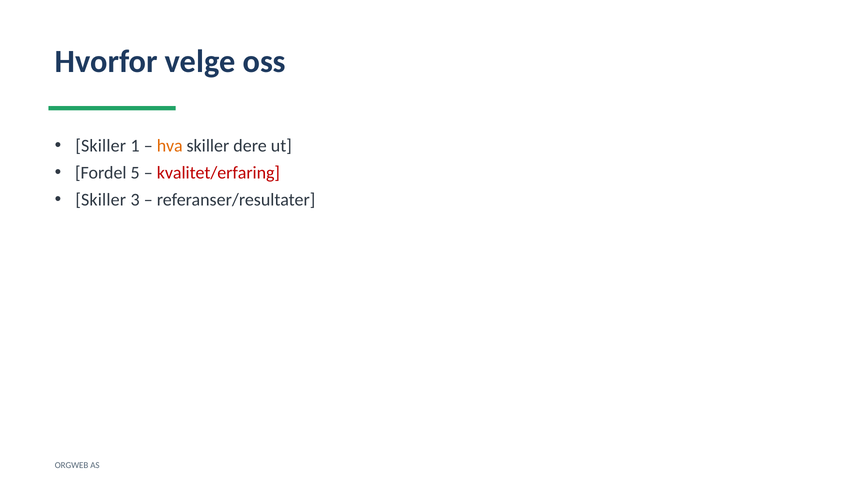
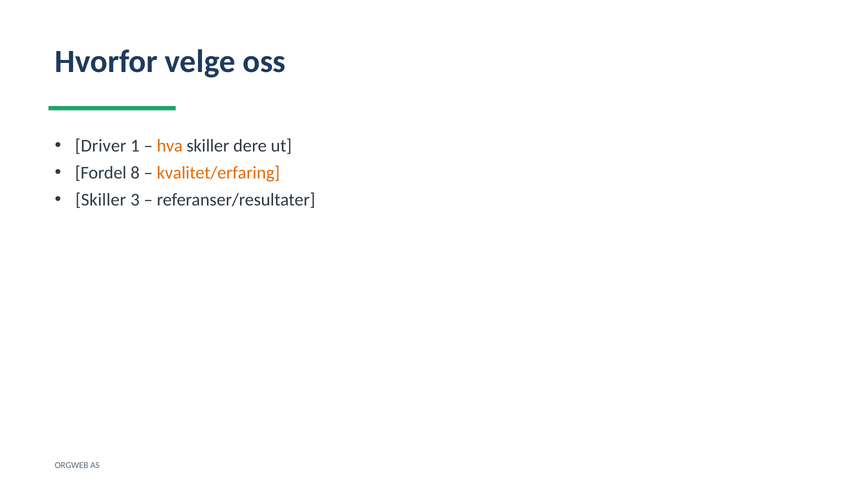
Skiller: Skiller -> Driver (101, 146)
5: 5 -> 8 (135, 173)
kvalitet/erfaring colour: red -> orange (218, 173)
